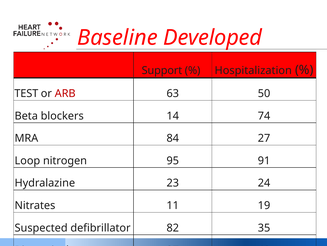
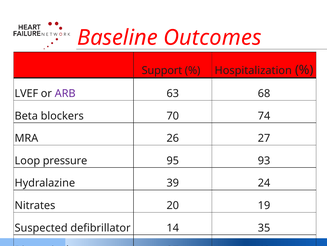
Developed: Developed -> Outcomes (212, 37)
TEST: TEST -> LVEF (26, 93)
ARB colour: red -> purple (65, 93)
50: 50 -> 68 (264, 93)
14: 14 -> 70 (173, 116)
84: 84 -> 26 (173, 138)
nitrogen: nitrogen -> pressure (65, 160)
91: 91 -> 93 (264, 160)
23: 23 -> 39 (173, 183)
11: 11 -> 20 (173, 205)
82: 82 -> 14 (173, 227)
